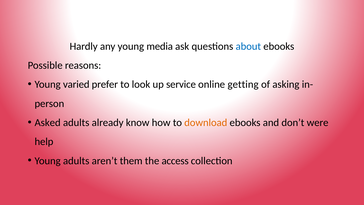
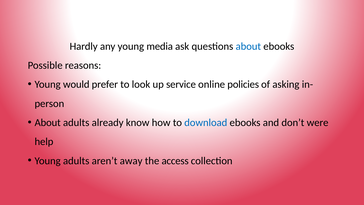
varied: varied -> would (76, 84)
getting: getting -> policies (243, 84)
Asked: Asked -> About (48, 122)
download colour: orange -> blue (206, 122)
them: them -> away (131, 161)
